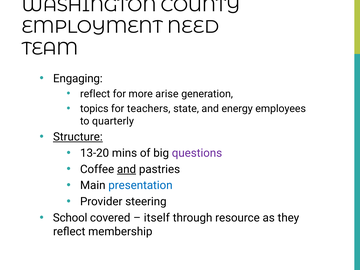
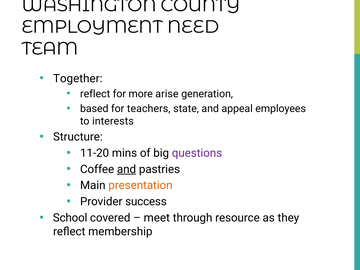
Engaging: Engaging -> Together (78, 78)
topics: topics -> based (94, 109)
energy: energy -> appeal (237, 109)
quarterly: quarterly -> interests (113, 121)
Structure underline: present -> none (78, 137)
13-20: 13-20 -> 11-20 (95, 153)
presentation colour: blue -> orange (140, 185)
steering: steering -> success (146, 202)
itself: itself -> meet (157, 218)
